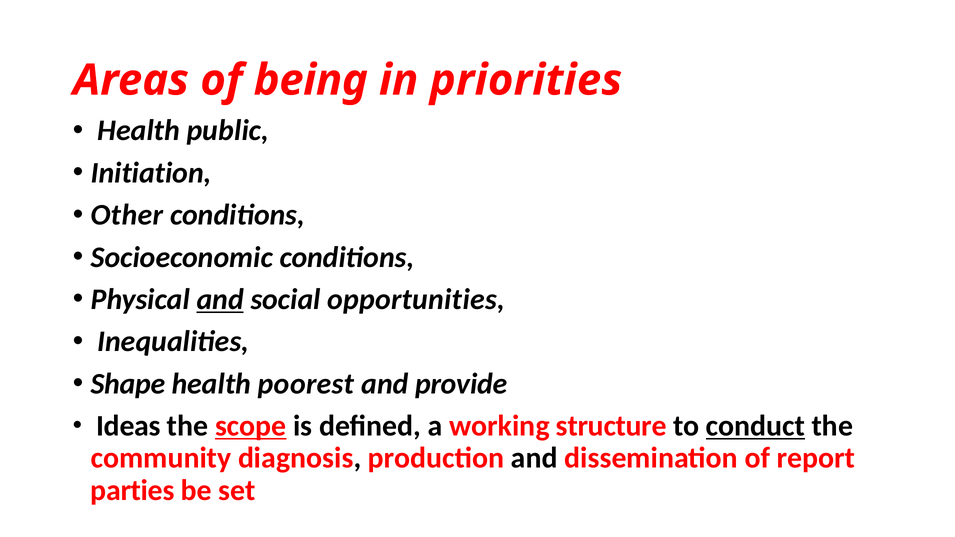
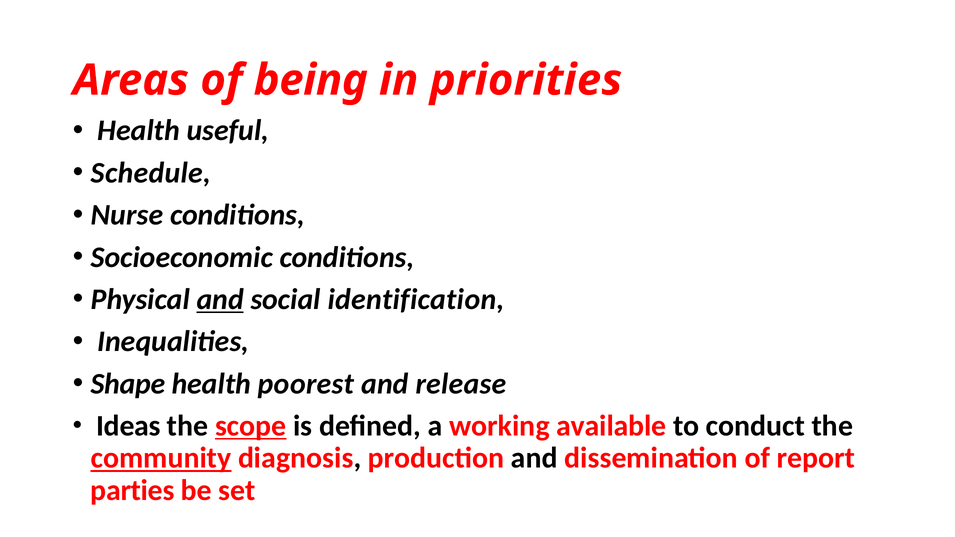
public: public -> useful (228, 131)
Initiation: Initiation -> Schedule (151, 173)
Other: Other -> Nurse (127, 215)
opportunities: opportunities -> identification (416, 299)
provide: provide -> release (461, 384)
structure: structure -> available (611, 426)
conduct underline: present -> none (755, 426)
community underline: none -> present (161, 458)
